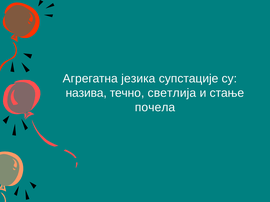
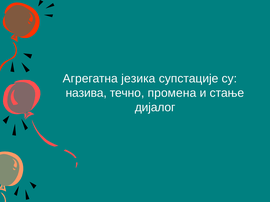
светлија: светлија -> промена (172, 93)
почела: почела -> дијалог (155, 108)
